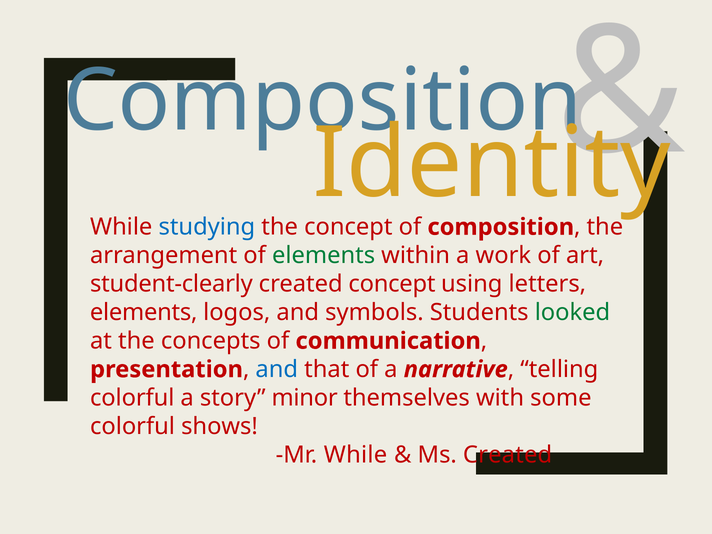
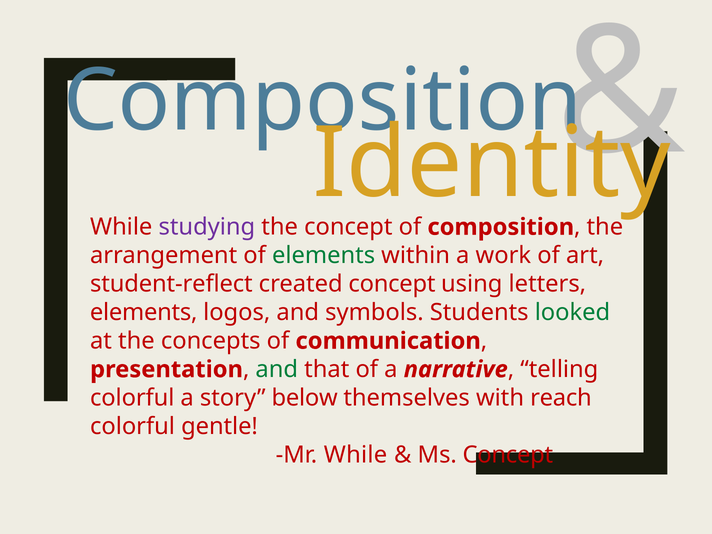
studying colour: blue -> purple (207, 227)
student-clearly: student-clearly -> student-reflect (171, 284)
and colour: blue -> green (277, 369)
minor: minor -> below (305, 398)
some: some -> reach (561, 398)
shows: shows -> gentle (219, 426)
Ms Created: Created -> Concept (508, 455)
